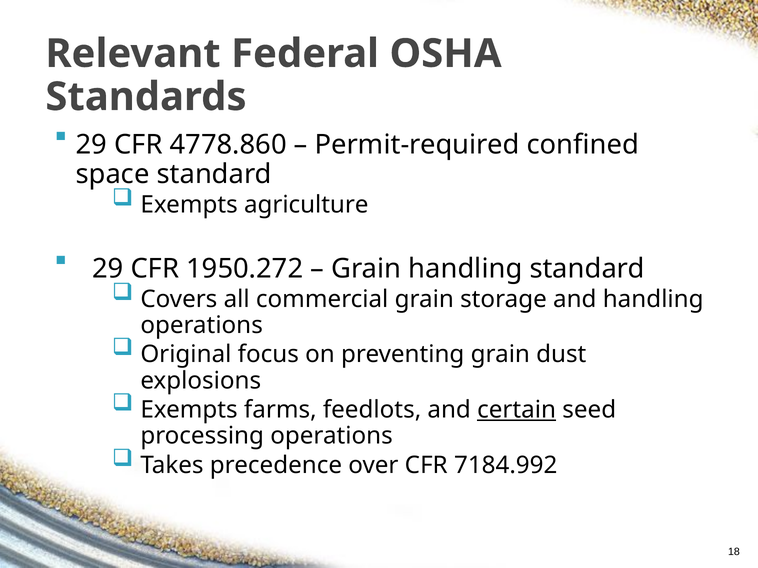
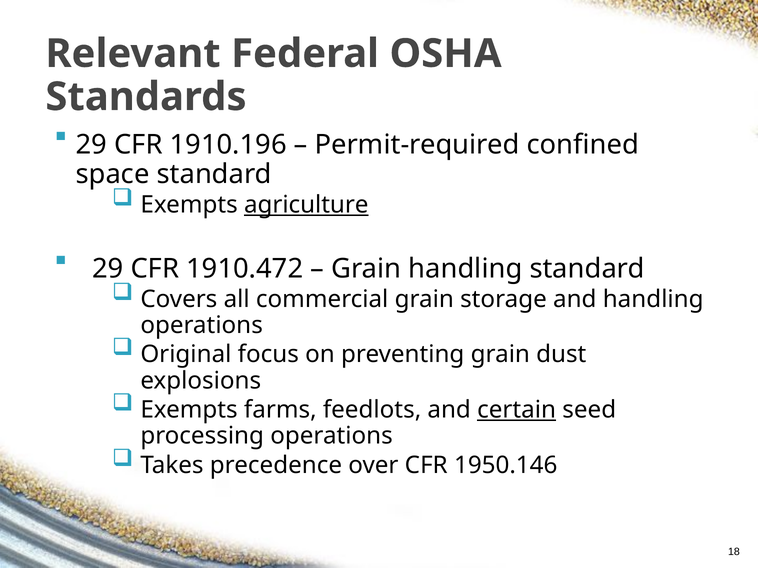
4778.860: 4778.860 -> 1910.196 (228, 145)
agriculture underline: none -> present (306, 205)
1950.272: 1950.272 -> 1910.472 (245, 269)
7184.992: 7184.992 -> 1950.146 (506, 465)
